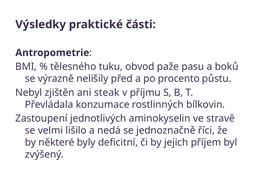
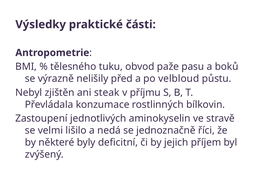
procento: procento -> velbloud (179, 79)
